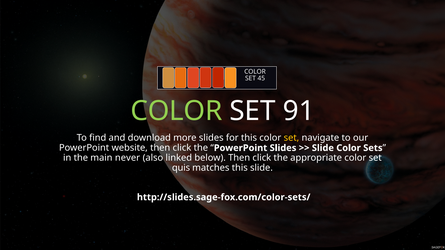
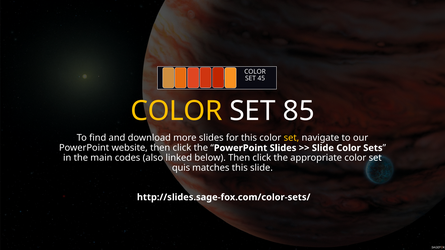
COLOR colour: light green -> yellow (176, 111)
91: 91 -> 85 (299, 111)
never: never -> codes (128, 158)
